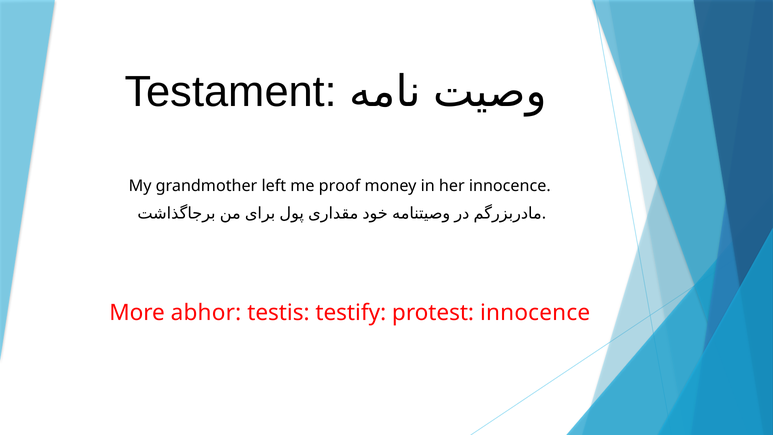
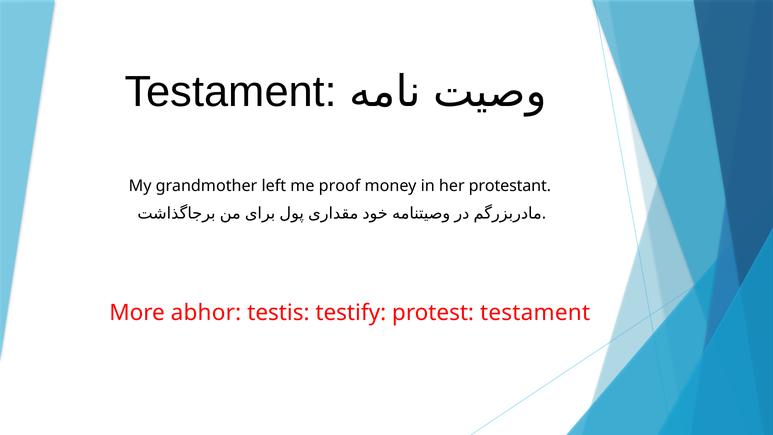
her innocence: innocence -> protestant (510, 186)
protest innocence: innocence -> testament (535, 313)
